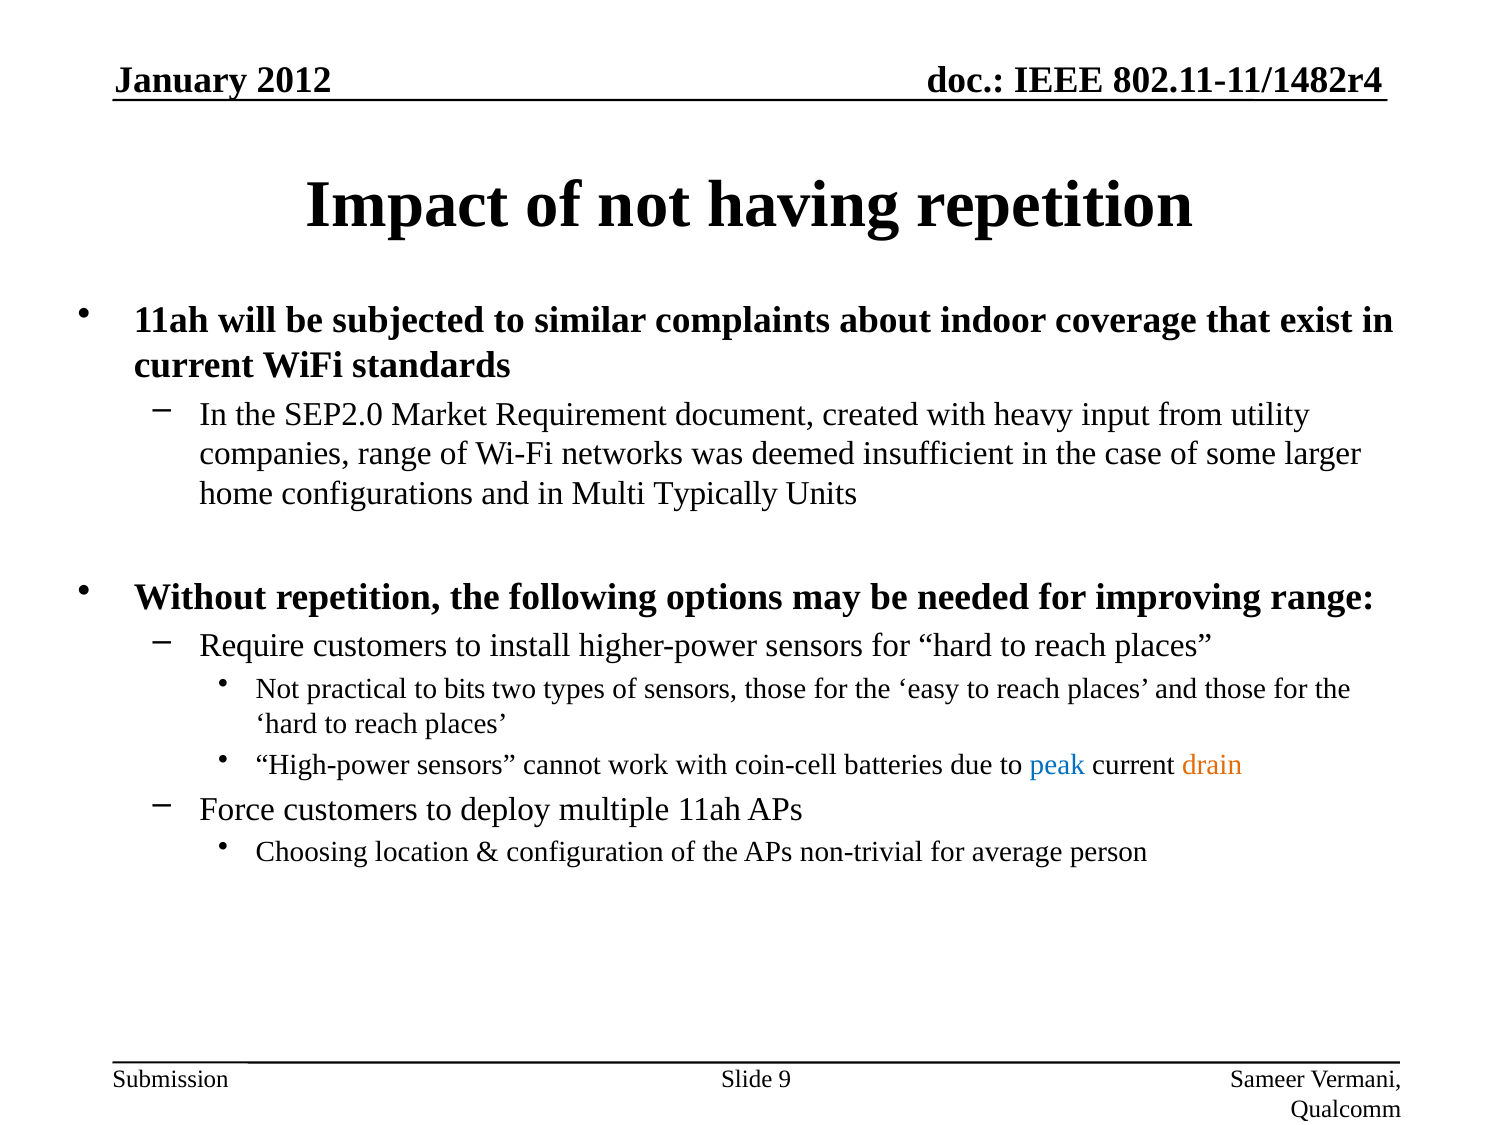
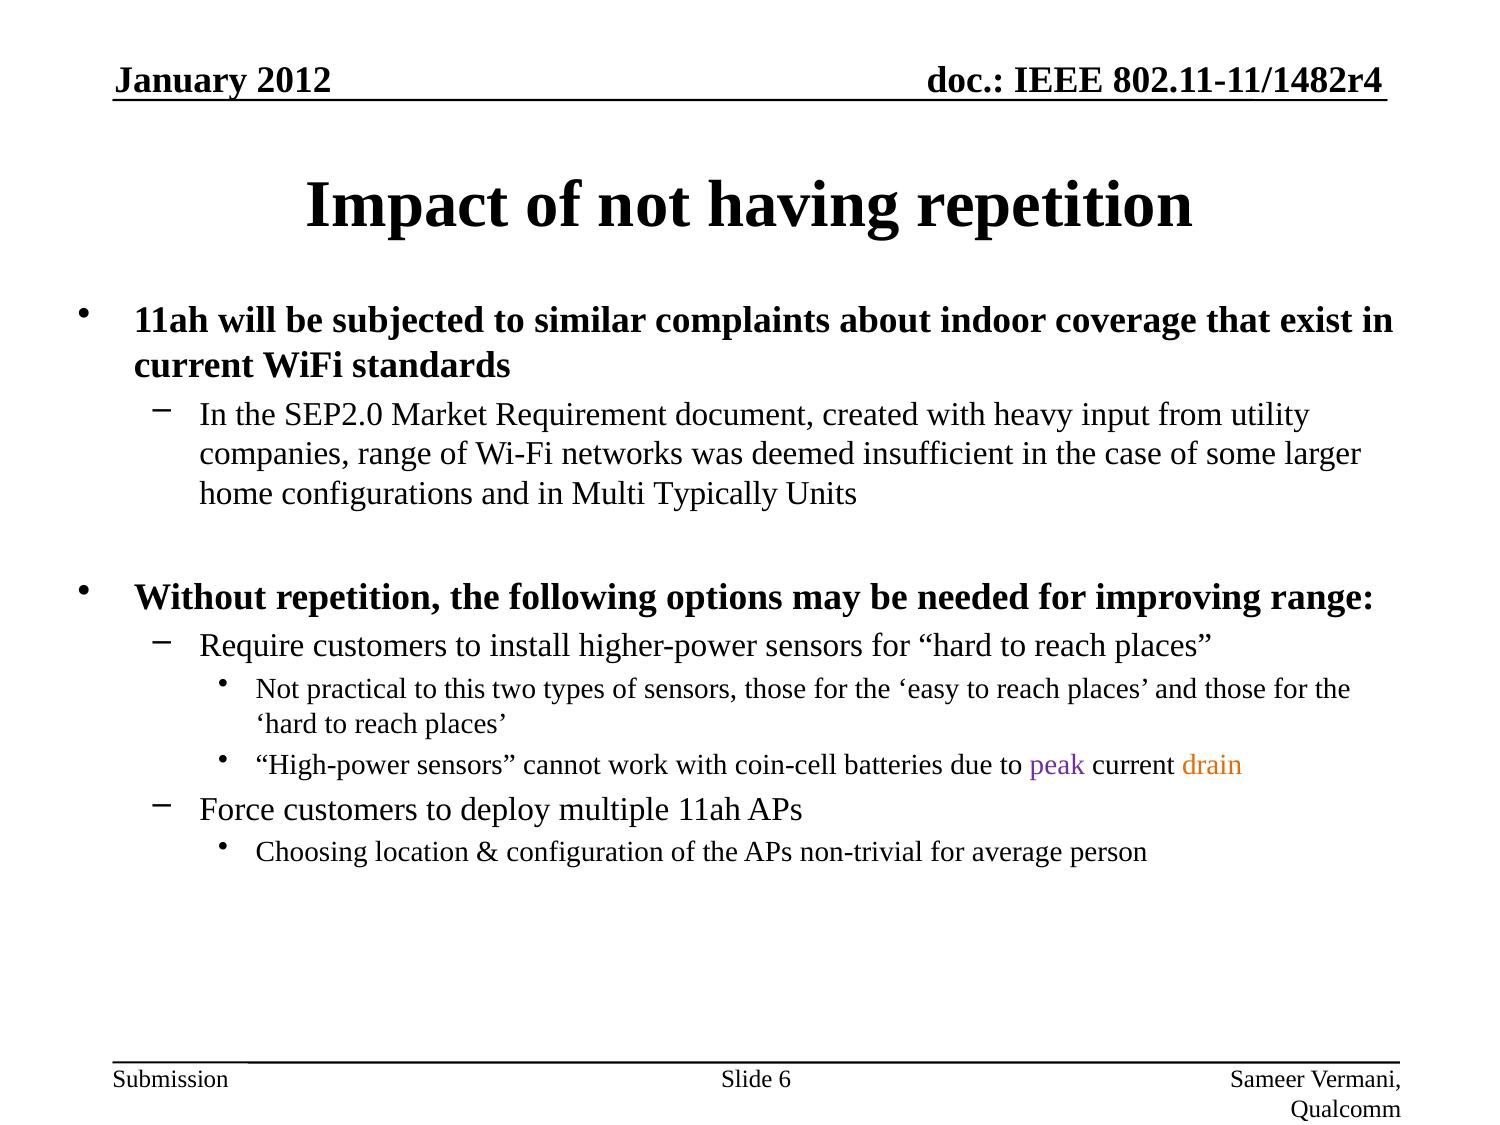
bits: bits -> this (465, 689)
peak colour: blue -> purple (1057, 765)
9: 9 -> 6 (785, 1079)
